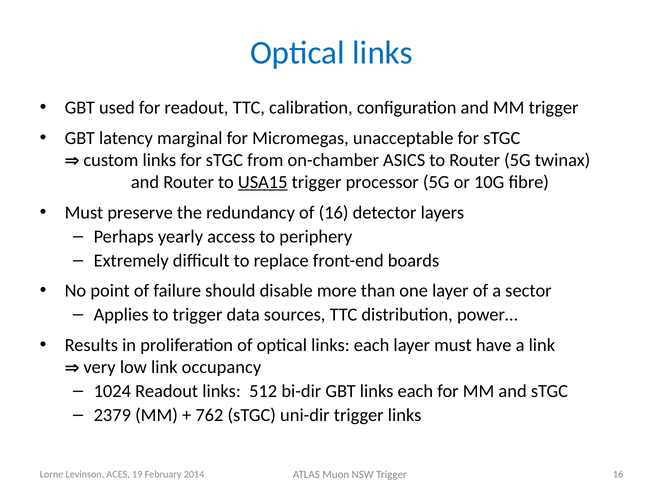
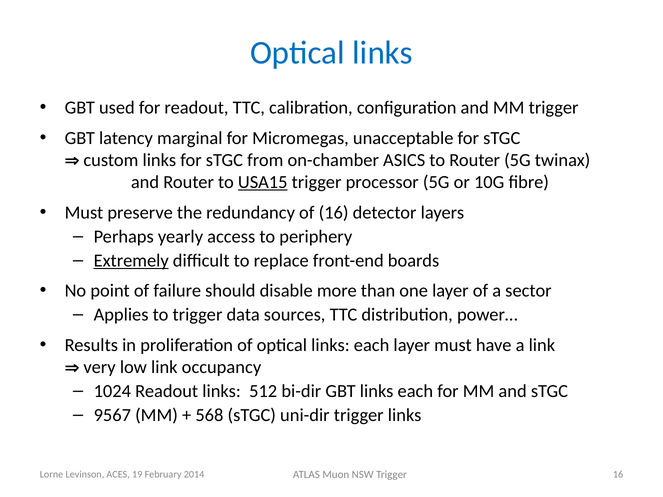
Extremely underline: none -> present (131, 261)
2379: 2379 -> 9567 (112, 415)
762: 762 -> 568 (209, 415)
